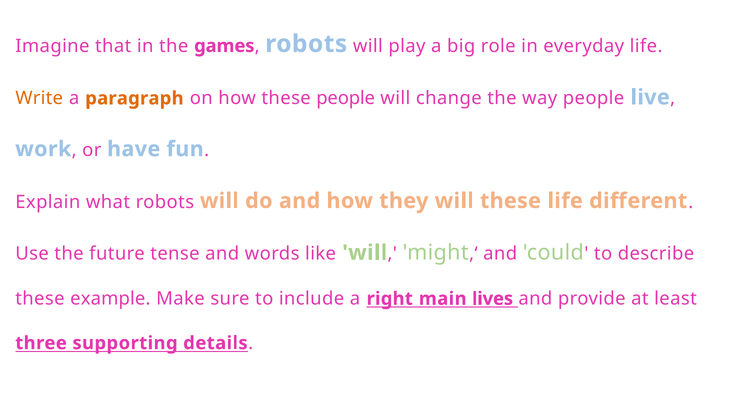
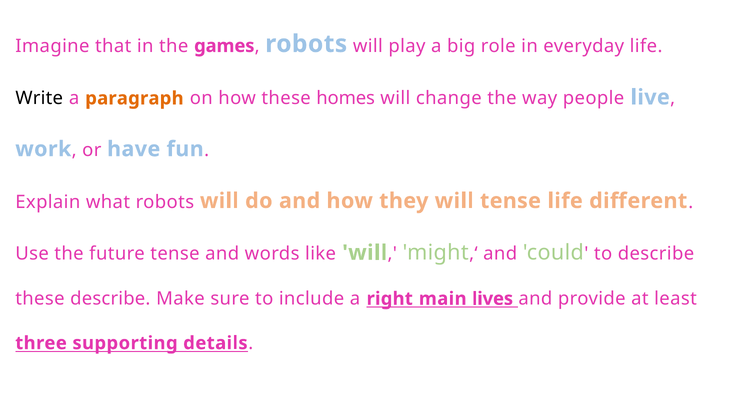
Write colour: orange -> black (39, 98)
these people: people -> homes (346, 98)
will these: these -> tense (511, 201)
these example: example -> describe (110, 299)
